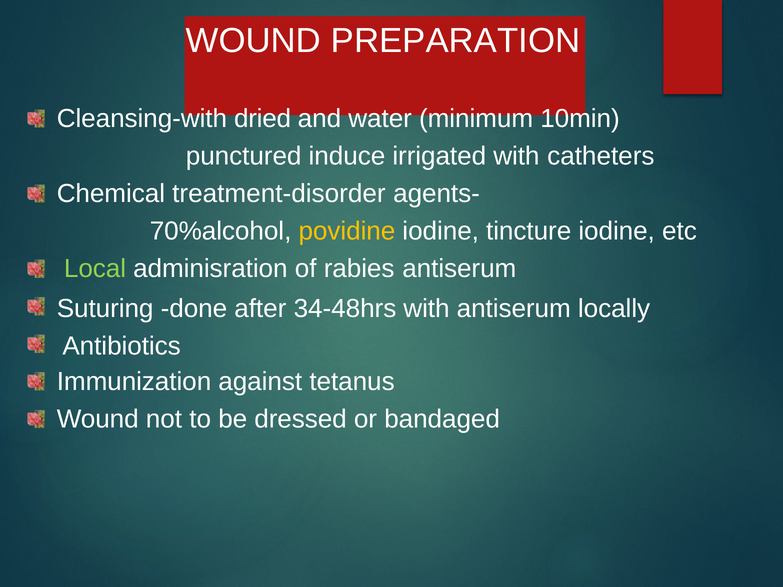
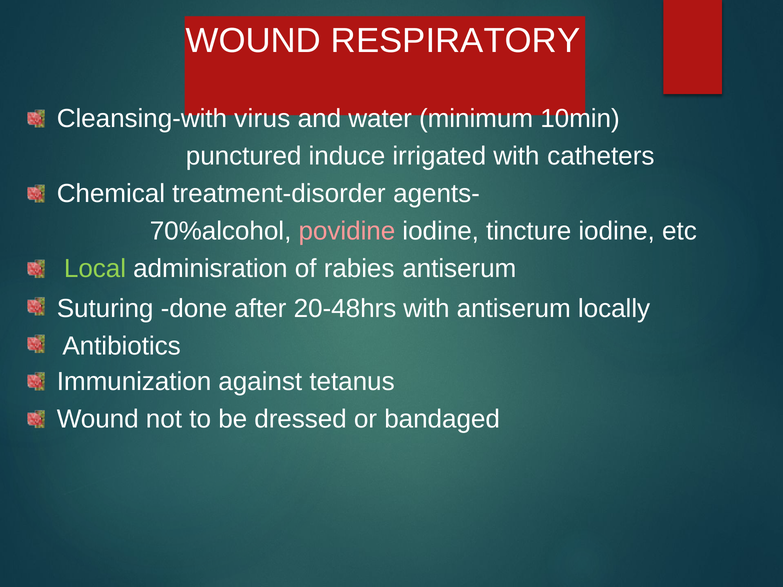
PREPARATION: PREPARATION -> RESPIRATORY (456, 41)
dried: dried -> virus (262, 119)
povidine colour: yellow -> pink (347, 231)
34-48hrs: 34-48hrs -> 20-48hrs (345, 309)
